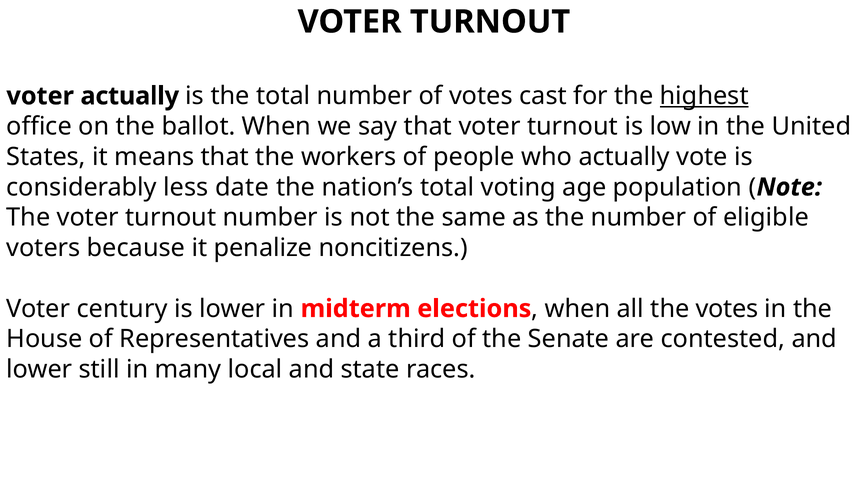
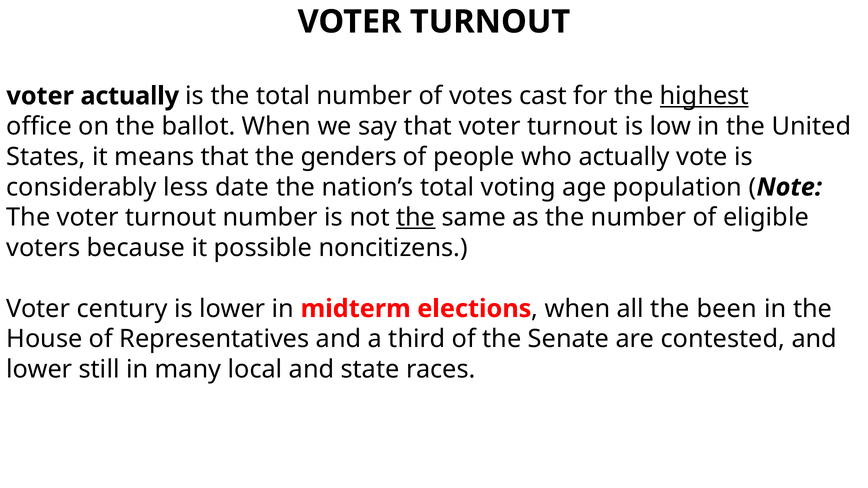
workers: workers -> genders (349, 157)
the underline: none -> present (416, 218)
penalize: penalize -> possible (263, 248)
the votes: votes -> been (727, 309)
